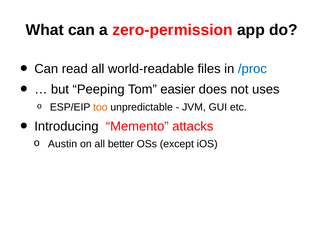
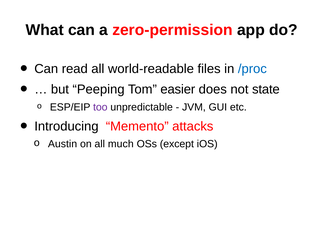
uses: uses -> state (266, 89)
too colour: orange -> purple (100, 107)
better: better -> much (121, 144)
